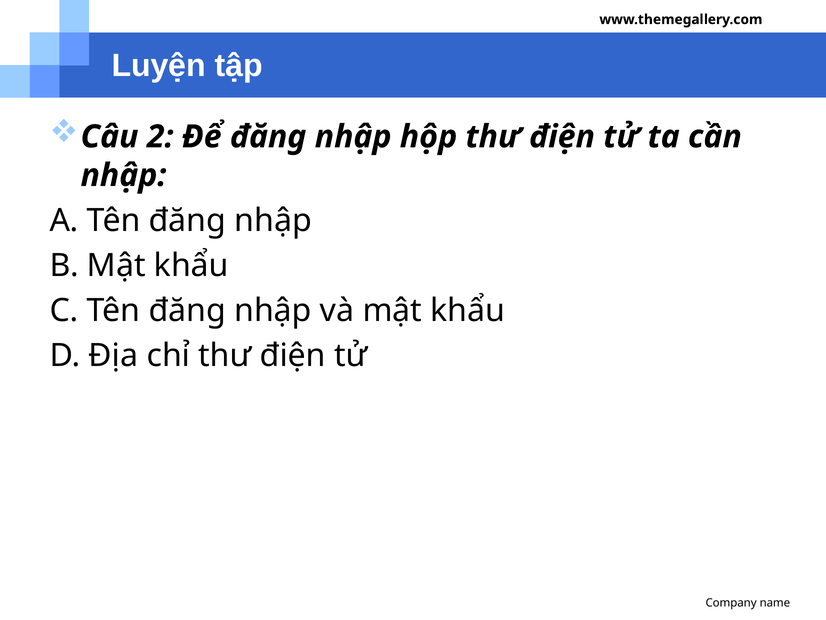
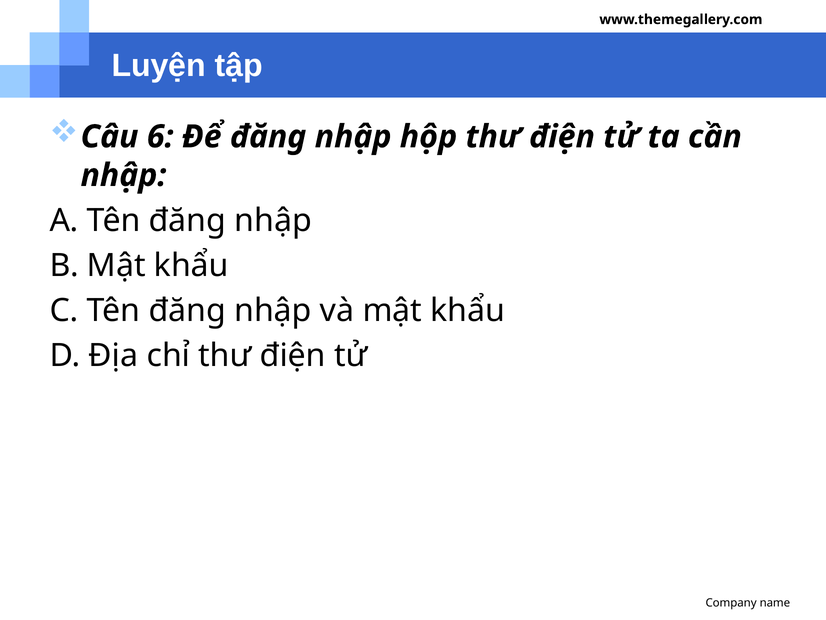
2: 2 -> 6 (160, 137)
